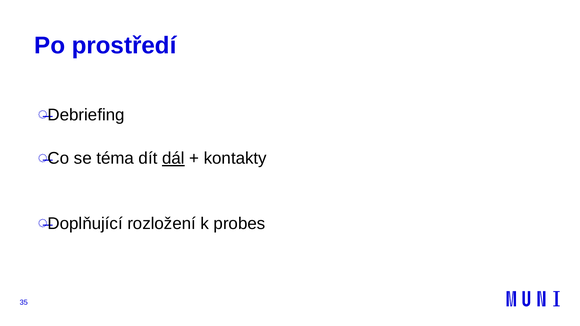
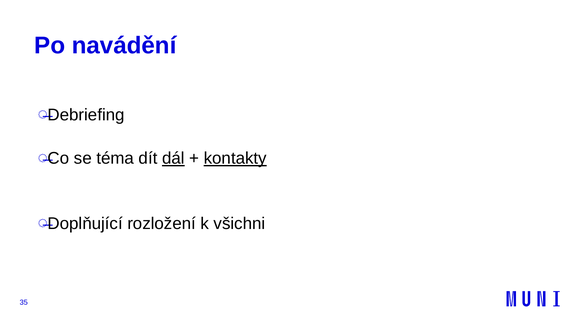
prostředí: prostředí -> navádění (124, 46)
kontakty underline: none -> present (235, 159)
probes: probes -> všichni (239, 224)
